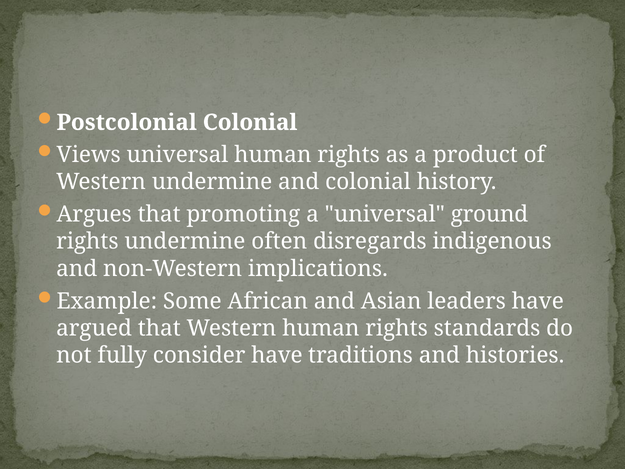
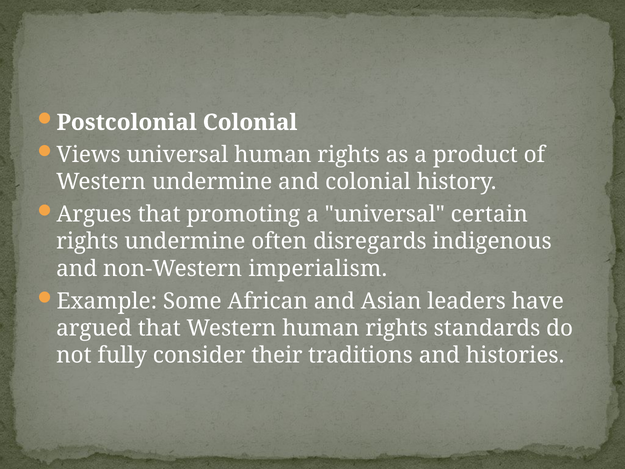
ground: ground -> certain (489, 214)
implications: implications -> imperialism (318, 269)
consider have: have -> their (277, 355)
